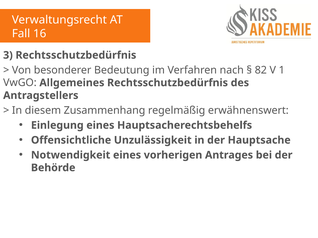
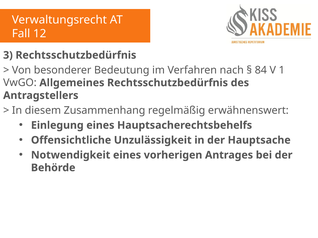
16: 16 -> 12 (40, 34)
82: 82 -> 84 (261, 70)
